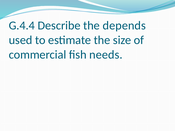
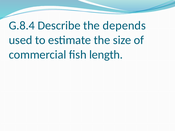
G.4.4: G.4.4 -> G.8.4 (22, 26)
needs: needs -> length (106, 55)
